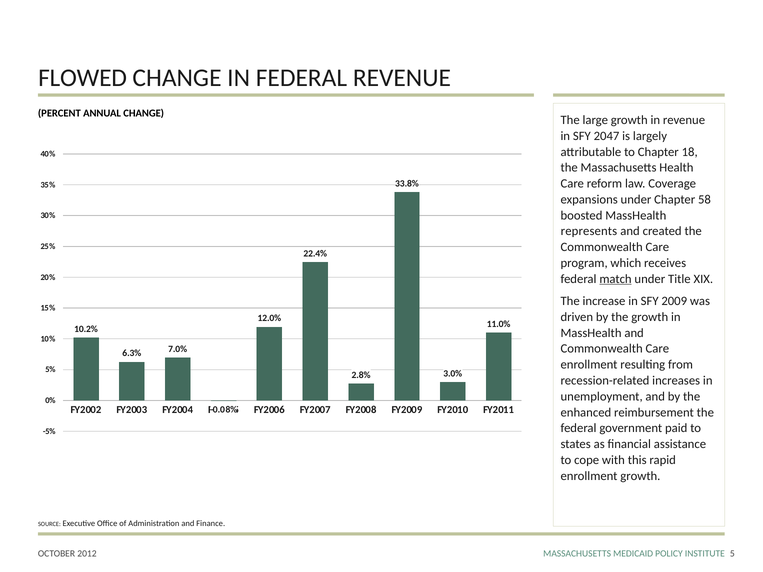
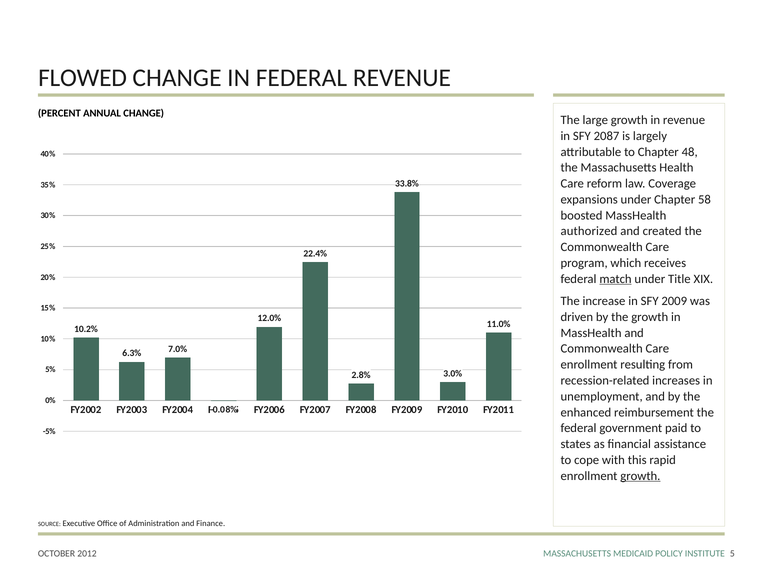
2047: 2047 -> 2087 (607, 136)
18: 18 -> 48 (690, 152)
represents: represents -> authorized (589, 231)
growth underline: none -> present (640, 476)
